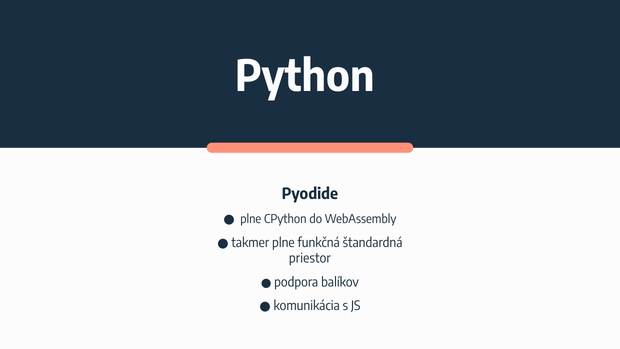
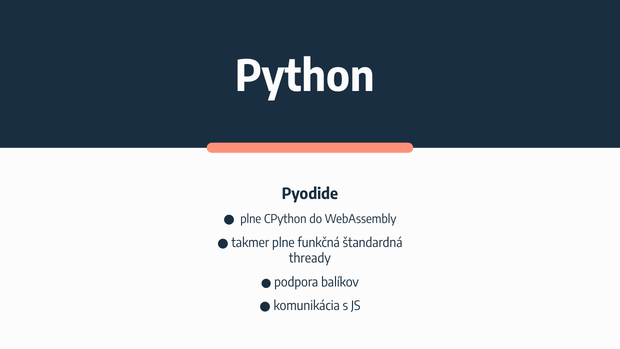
priestor: priestor -> thready (310, 258)
